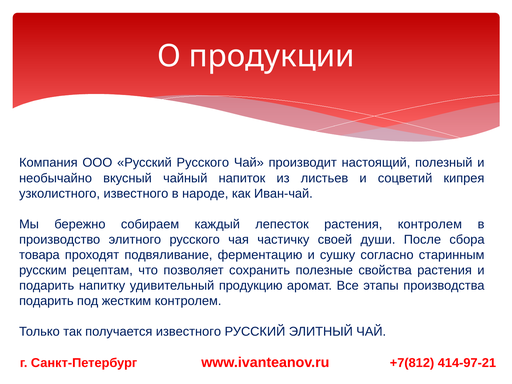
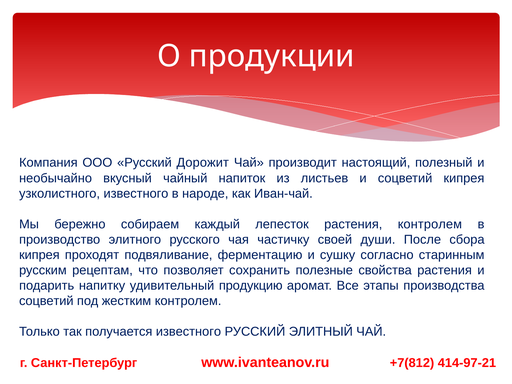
Русский Русского: Русского -> Дорожит (203, 163)
товара: товара -> кипрея (39, 255)
подарить: подарить -> соцветий (46, 301)
